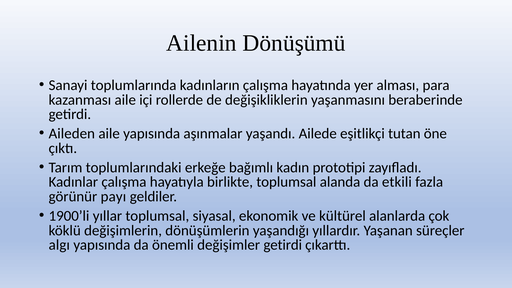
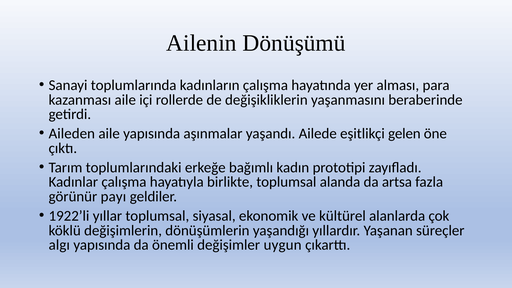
tutan: tutan -> gelen (404, 134)
etkili: etkili -> artsa (397, 182)
1900’li: 1900’li -> 1922’li (69, 216)
değişimler getirdi: getirdi -> uygun (283, 245)
